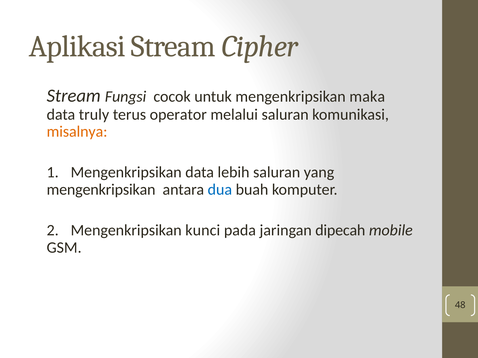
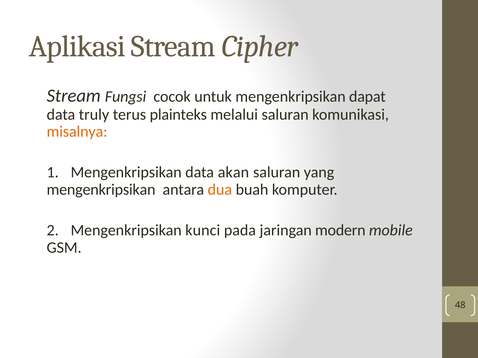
maka: maka -> dapat (367, 97)
operator: operator -> plainteks (178, 115)
lebih: lebih -> akan (233, 173)
dua colour: blue -> orange (220, 190)
dipecah: dipecah -> modern (340, 231)
